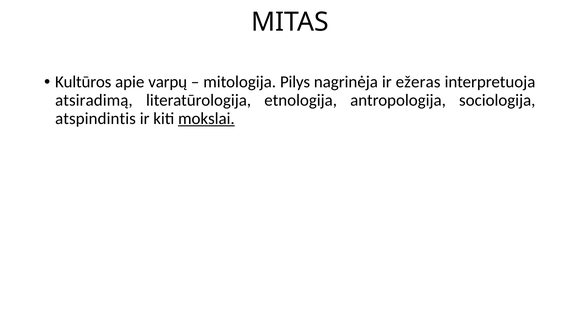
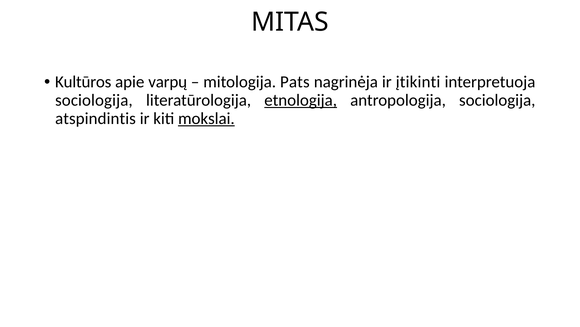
Pilys: Pilys -> Pats (295, 82)
ežeras: ežeras -> įtikinti (418, 82)
atsiradimą: atsiradimą -> sociologija (94, 100)
etnologija underline: none -> present (301, 100)
